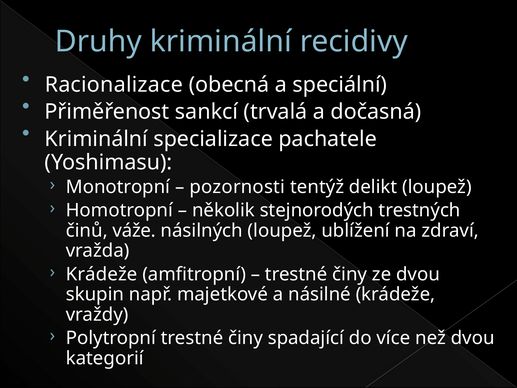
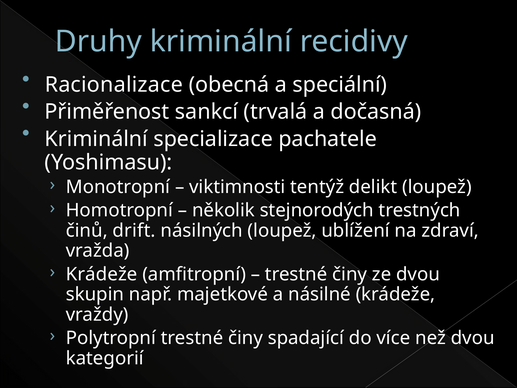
pozornosti: pozornosti -> viktimnosti (237, 187)
váže: váže -> drift (134, 230)
